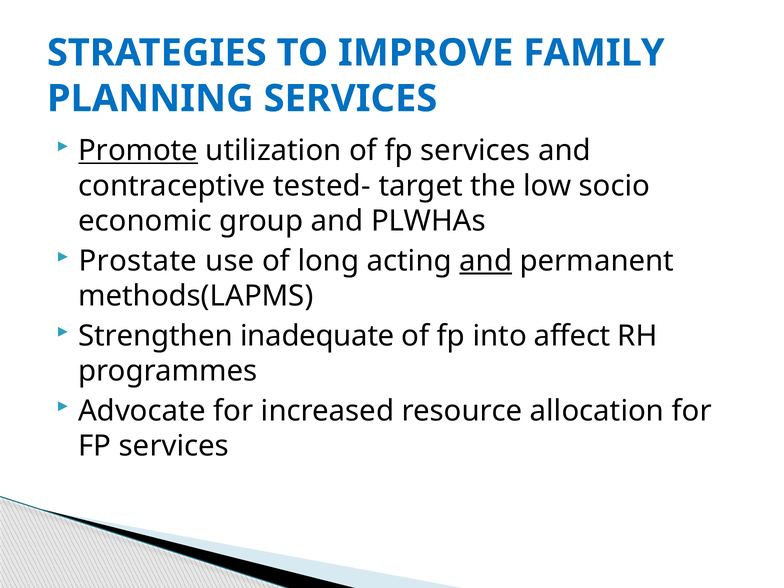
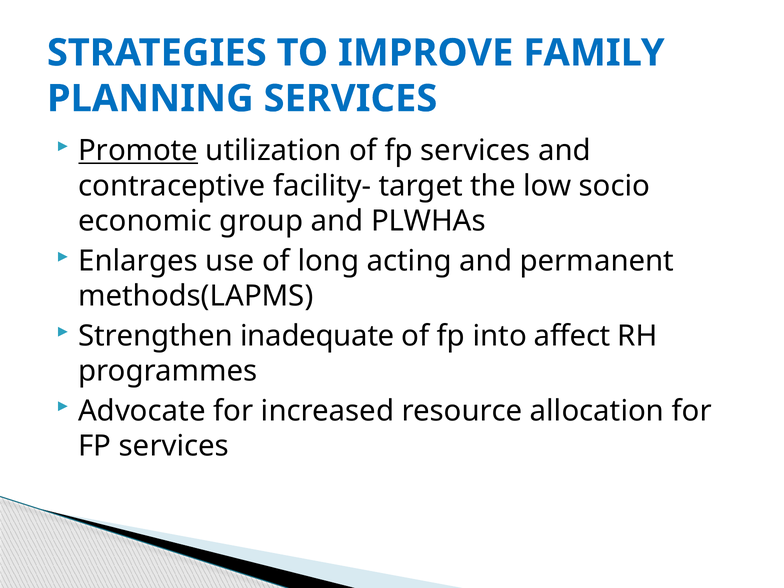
tested-: tested- -> facility- (322, 186)
Prostate: Prostate -> Enlarges (138, 261)
and underline: present -> none (486, 261)
